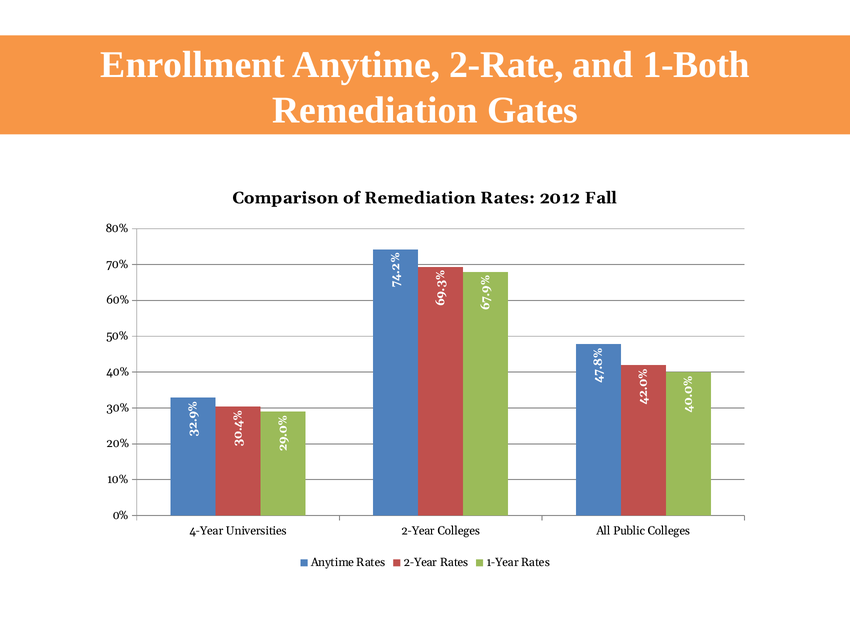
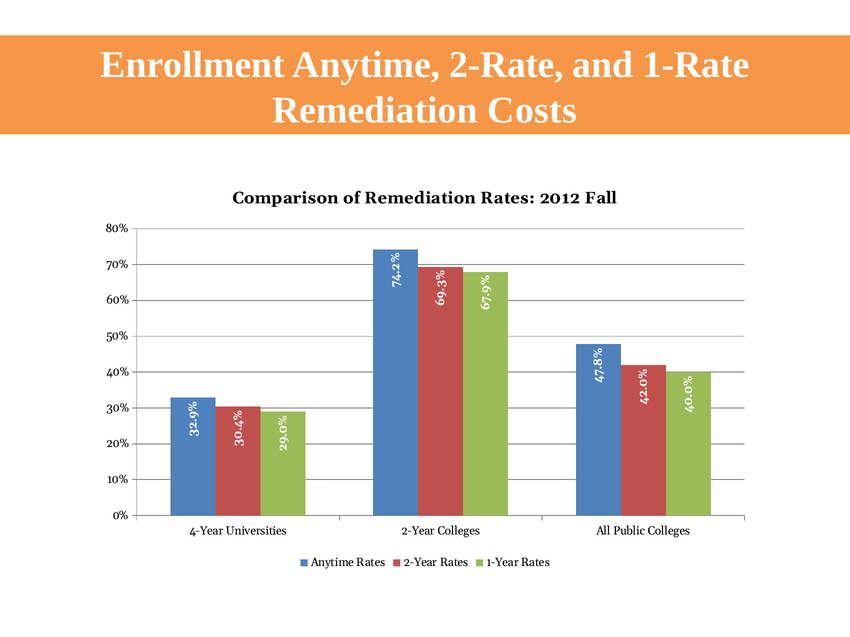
1-Both: 1-Both -> 1-Rate (696, 65)
Gates: Gates -> Costs (532, 110)
